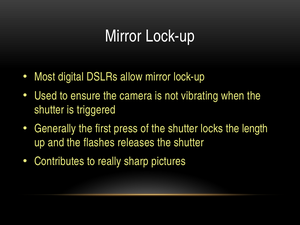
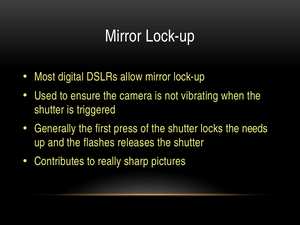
length: length -> needs (255, 129)
